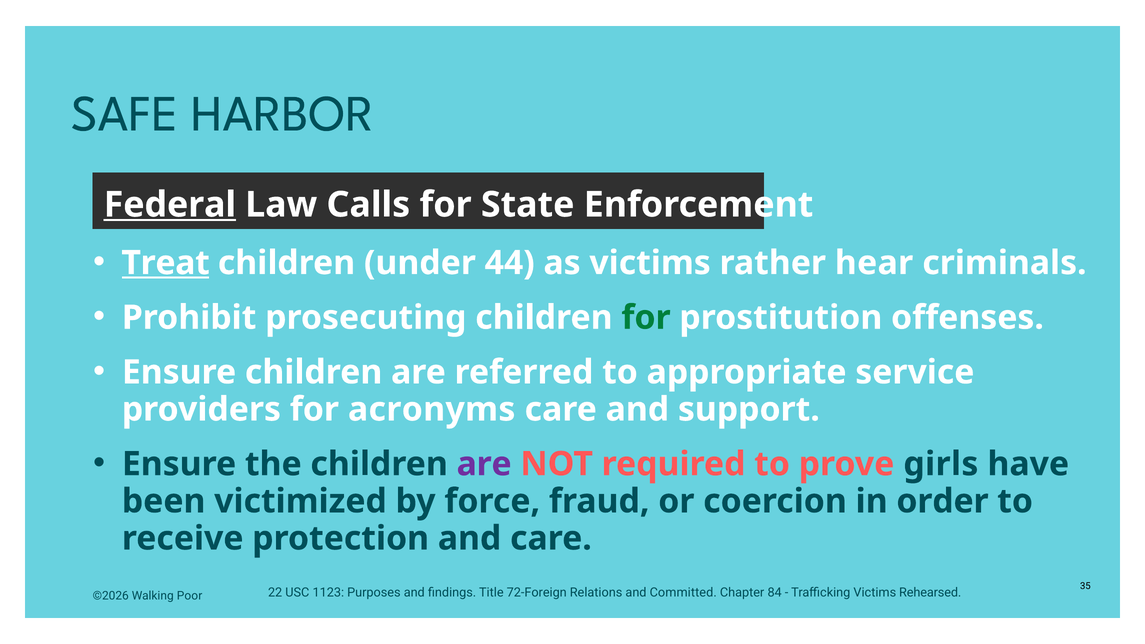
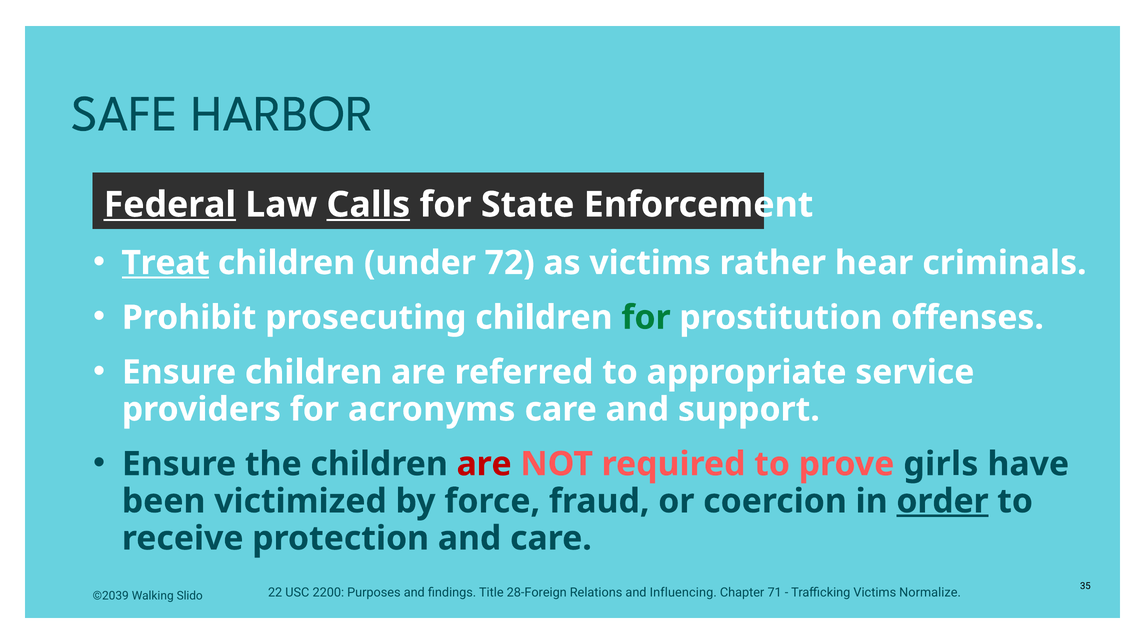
Calls underline: none -> present (368, 205)
44: 44 -> 72 (510, 263)
are colour: purple -> red (484, 464)
order underline: none -> present (943, 501)
1123: 1123 -> 2200 (328, 593)
72-Foreign: 72-Foreign -> 28-Foreign (537, 593)
Committed: Committed -> Influencing (683, 593)
84: 84 -> 71 (775, 593)
Rehearsed: Rehearsed -> Normalize (930, 593)
©2026: ©2026 -> ©2039 (111, 596)
Poor: Poor -> Slido (190, 596)
